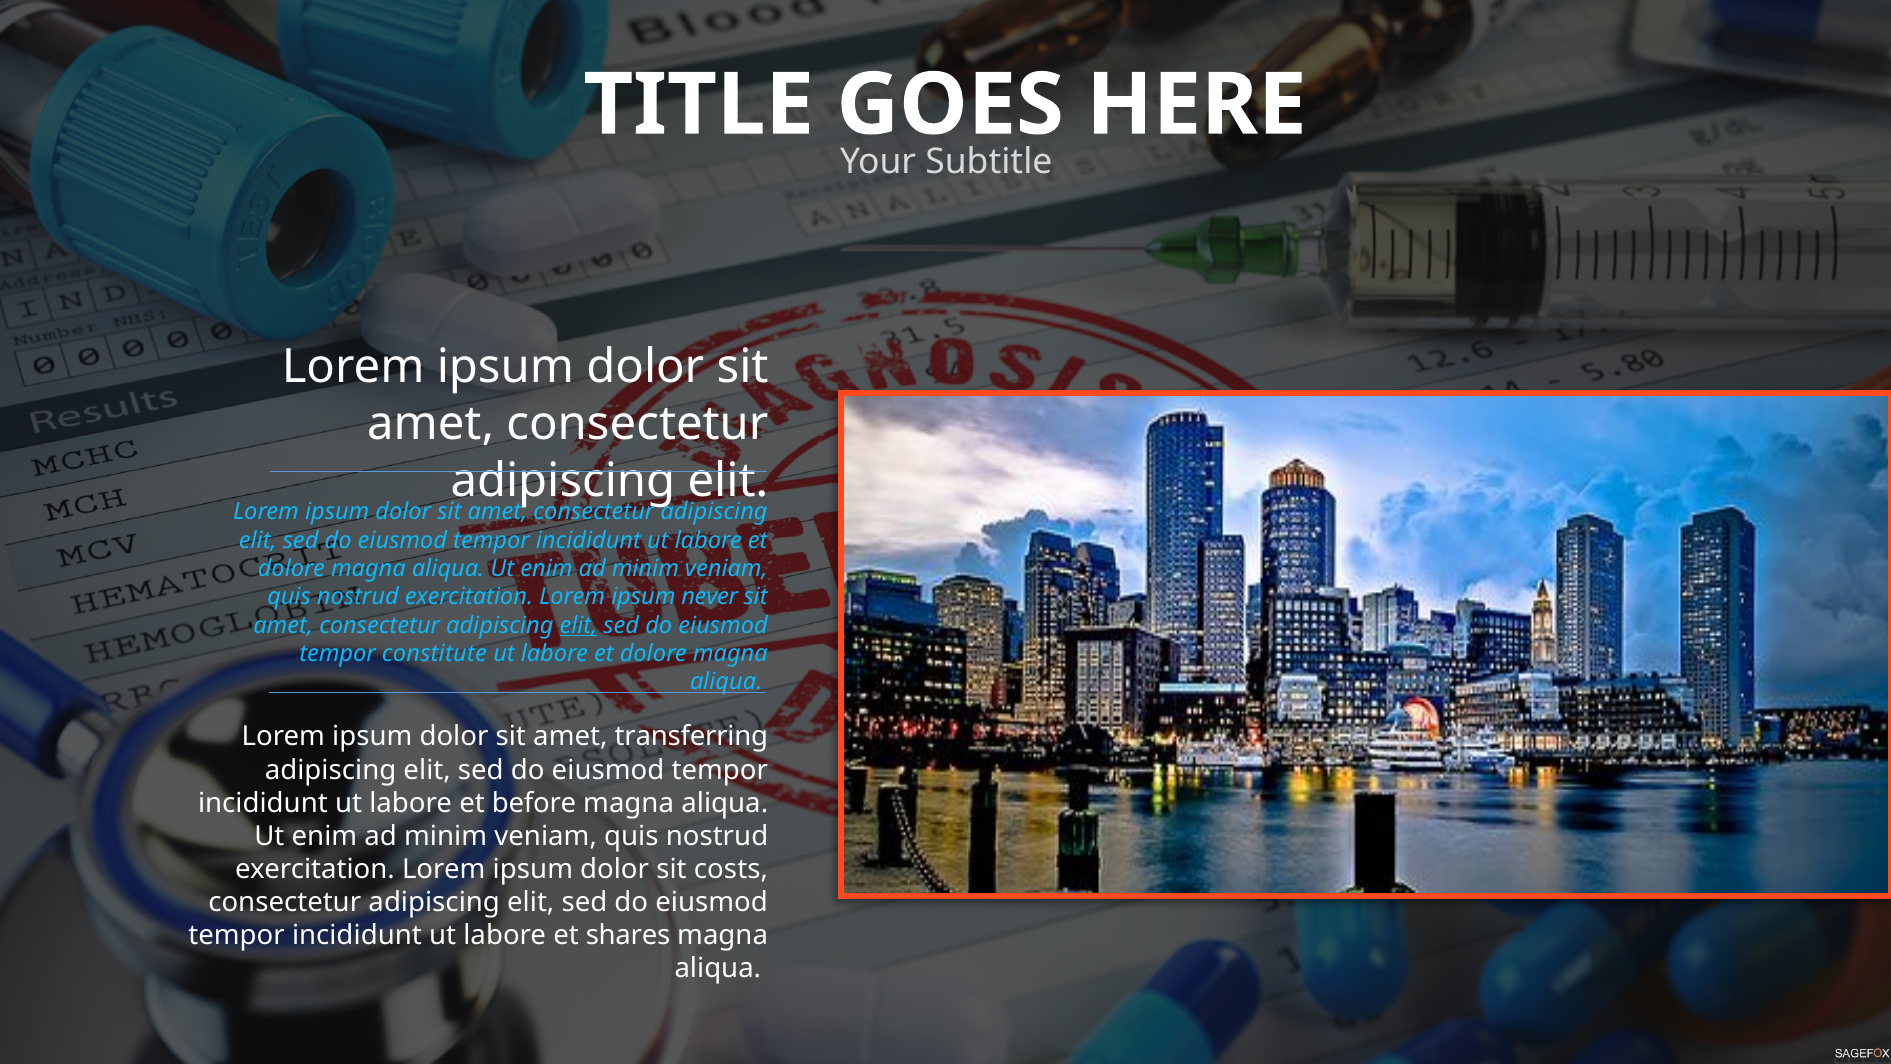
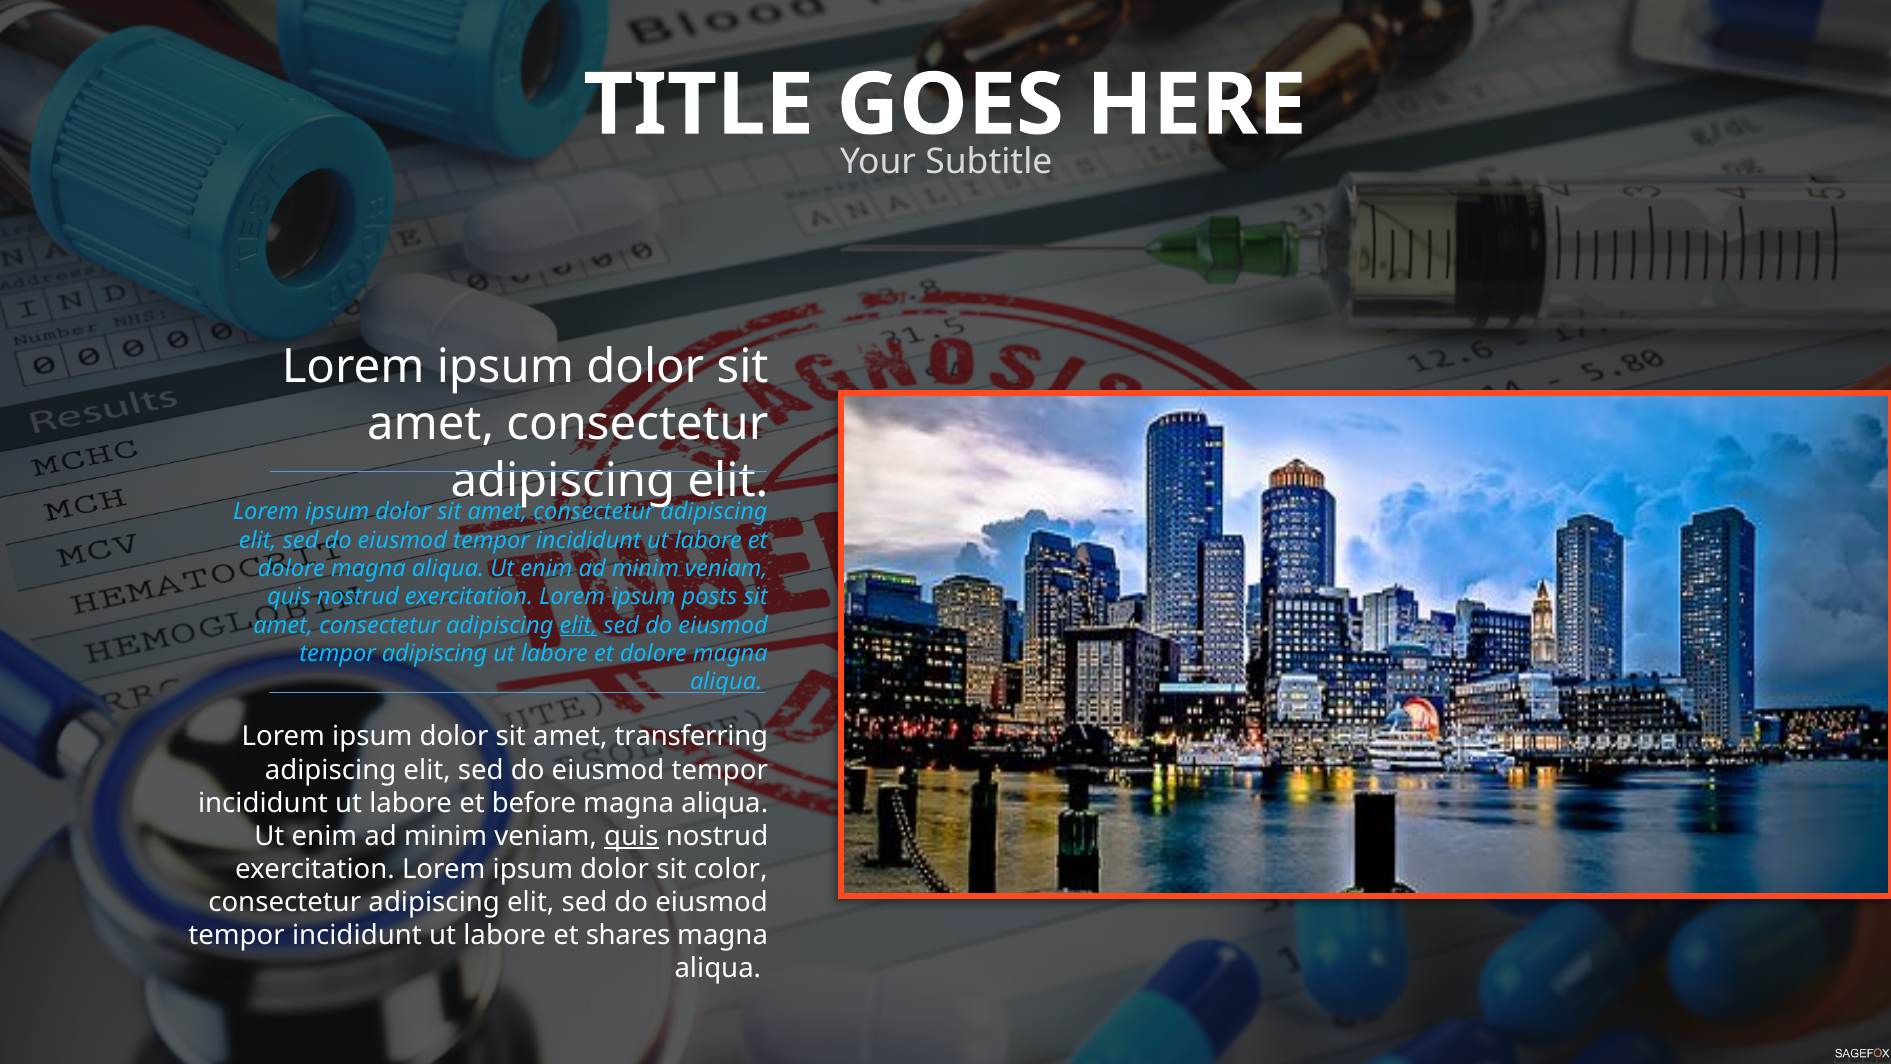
never: never -> posts (709, 597)
tempor constitute: constitute -> adipiscing (435, 654)
quis underline: none -> present (631, 836)
costs: costs -> color (731, 869)
